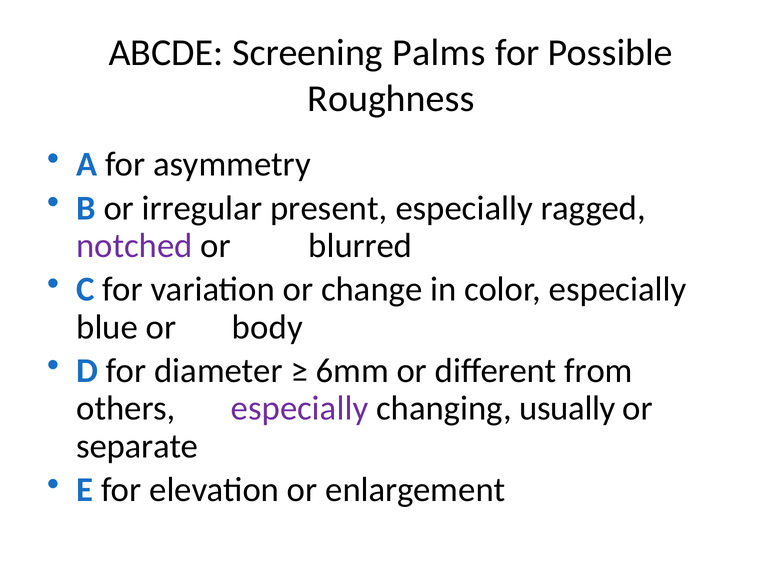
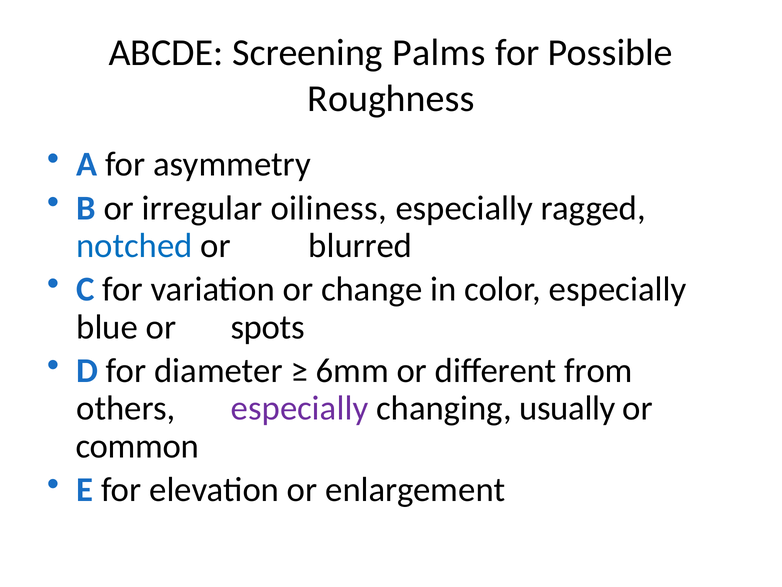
present: present -> oiliness (329, 208)
notched colour: purple -> blue (134, 245)
body: body -> spots (268, 327)
separate: separate -> common (137, 446)
